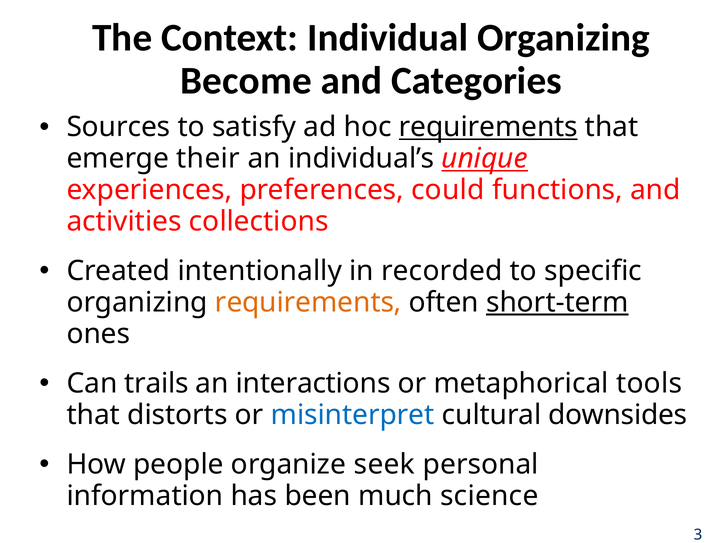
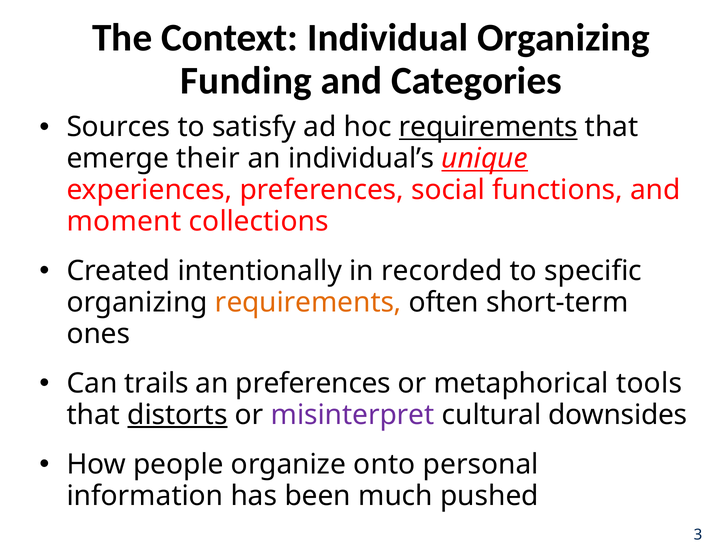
Become: Become -> Funding (246, 81)
could: could -> social (448, 190)
activities: activities -> moment (124, 221)
short-term underline: present -> none (557, 302)
an interactions: interactions -> preferences (313, 383)
distorts underline: none -> present (177, 415)
misinterpret colour: blue -> purple (353, 415)
seek: seek -> onto (384, 464)
science: science -> pushed (489, 496)
